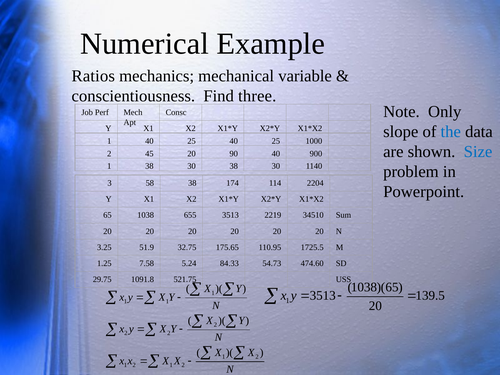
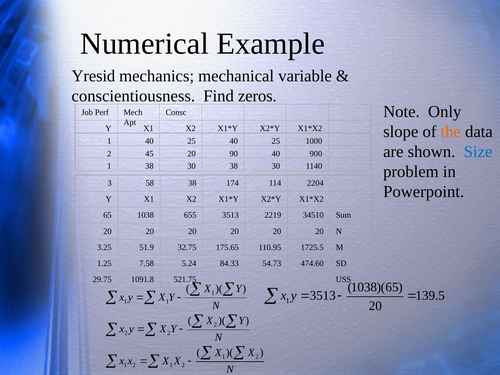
Ratios: Ratios -> Yresid (93, 76)
three: three -> zeros (257, 96)
the colour: blue -> orange (451, 132)
